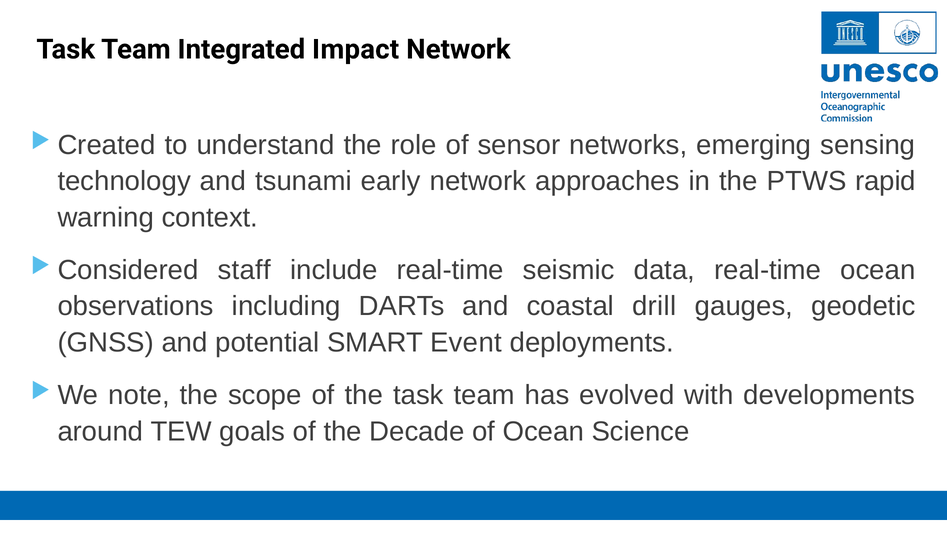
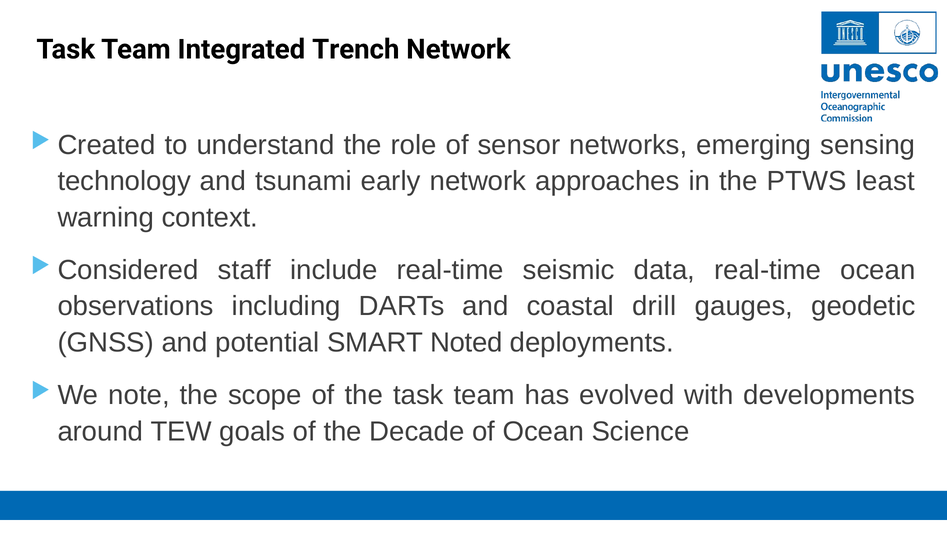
Impact: Impact -> Trench (356, 49)
rapid: rapid -> least (885, 181)
Event: Event -> Noted (466, 343)
